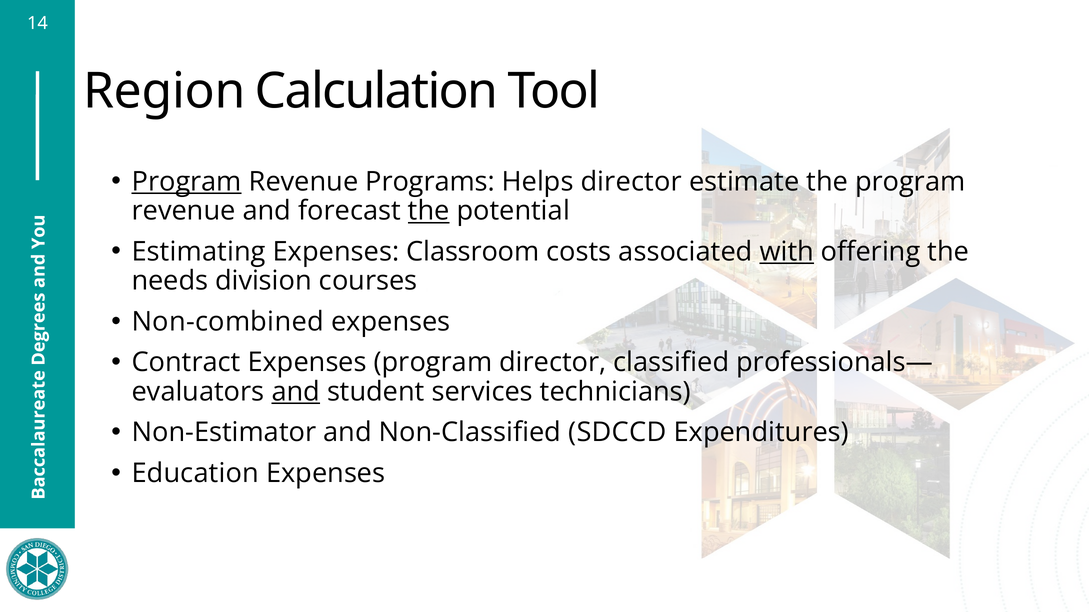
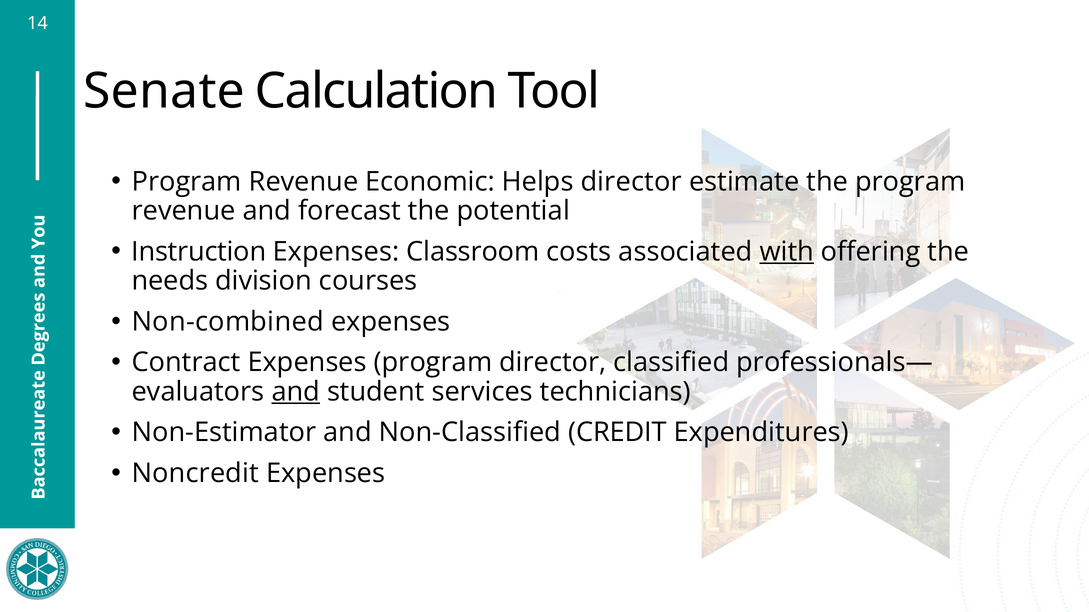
Region: Region -> Senate (164, 91)
Program underline: present -> none (187, 182)
Programs: Programs -> Economic (430, 182)
the underline: present -> none (429, 211)
Estimating: Estimating -> Instruction (199, 252)
SDCCD: SDCCD -> CREDIT (617, 433)
Education: Education -> Noncredit (195, 474)
